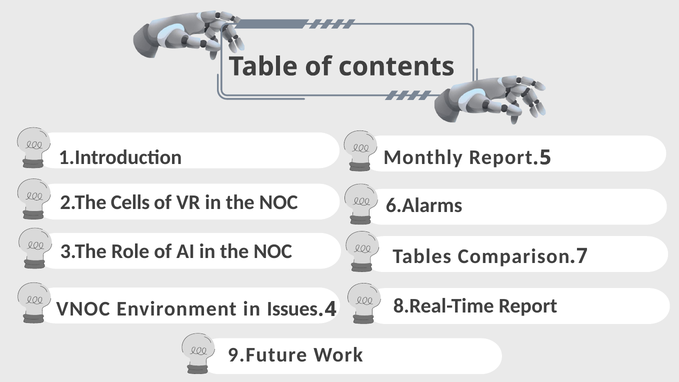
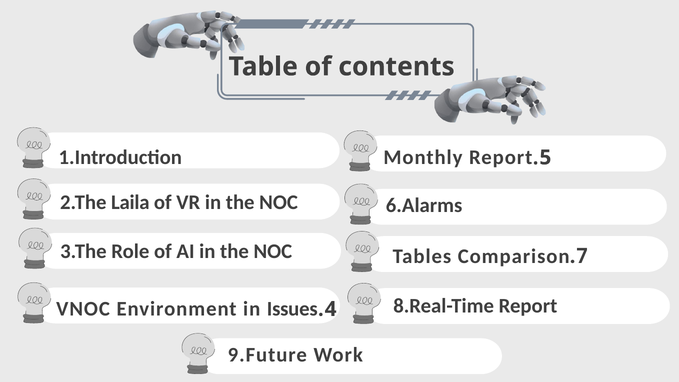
Cells: Cells -> Laila (130, 202)
